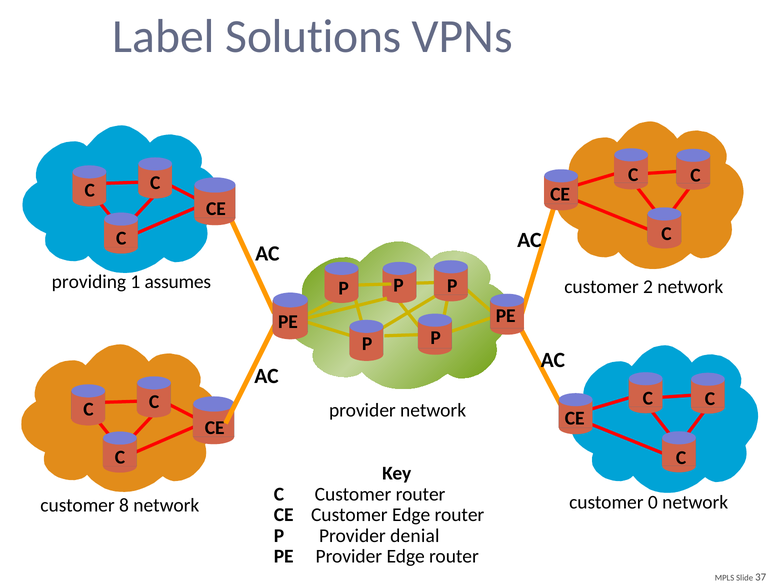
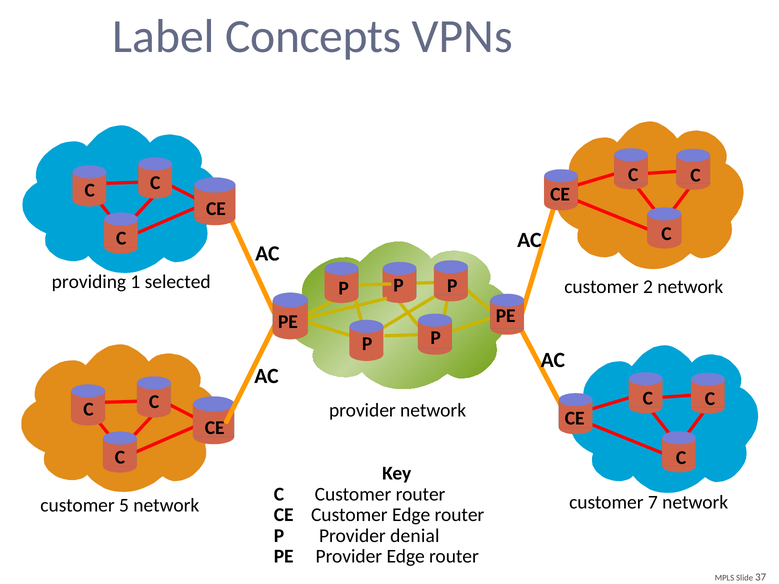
Solutions: Solutions -> Concepts (313, 37)
assumes: assumes -> selected (178, 282)
8: 8 -> 5 (124, 506)
0: 0 -> 7 (653, 503)
